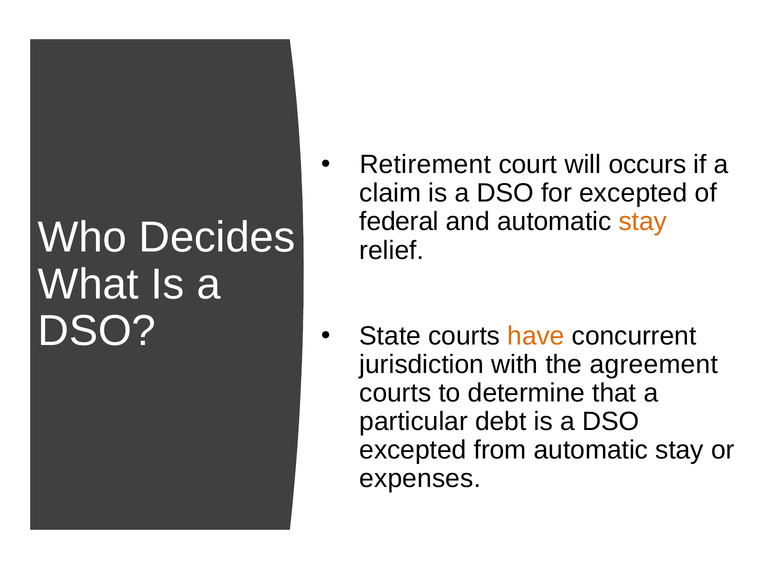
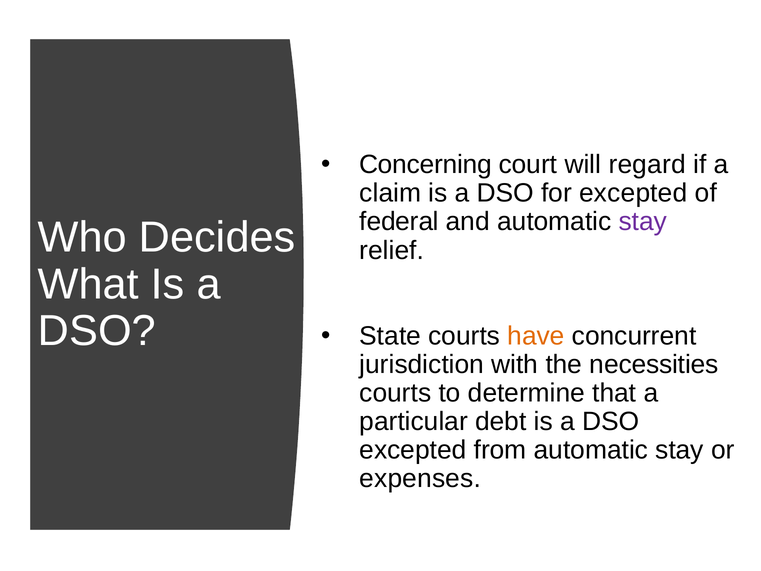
Retirement: Retirement -> Concerning (426, 165)
occurs: occurs -> regard (647, 165)
stay colour: orange -> purple (643, 222)
agreement: agreement -> necessities (654, 364)
